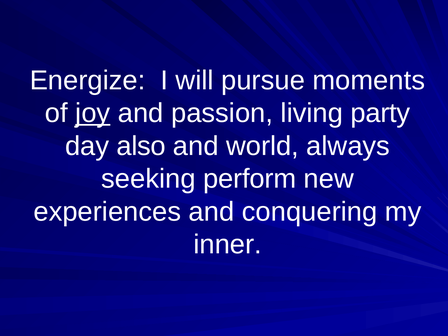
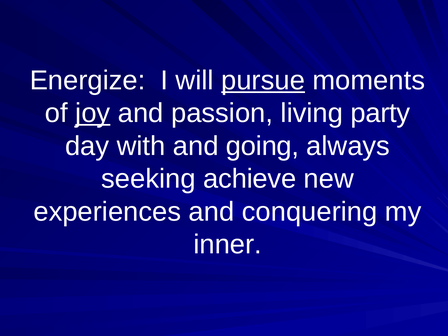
pursue underline: none -> present (263, 80)
also: also -> with (141, 146)
world: world -> going (263, 146)
perform: perform -> achieve (250, 179)
